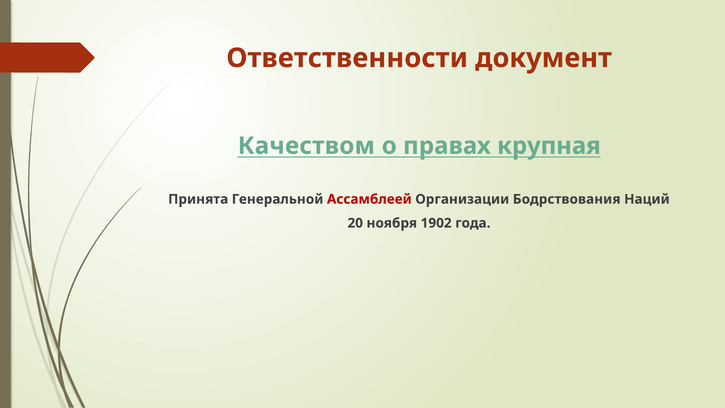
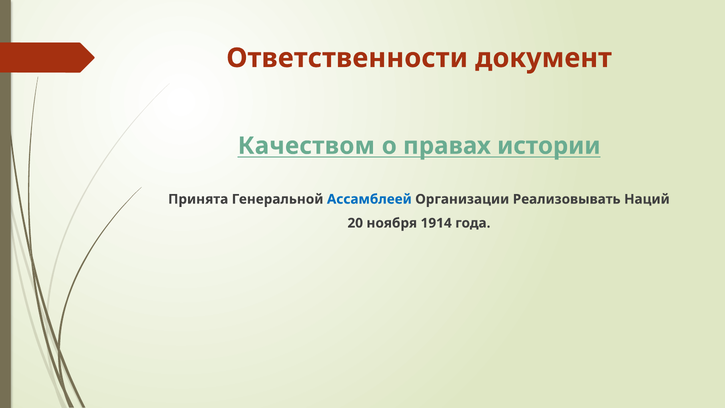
крупная: крупная -> истории (549, 146)
Ассамблеей colour: red -> blue (369, 199)
Бодрствования: Бодрствования -> Реализовывать (567, 199)
1902: 1902 -> 1914 (436, 223)
